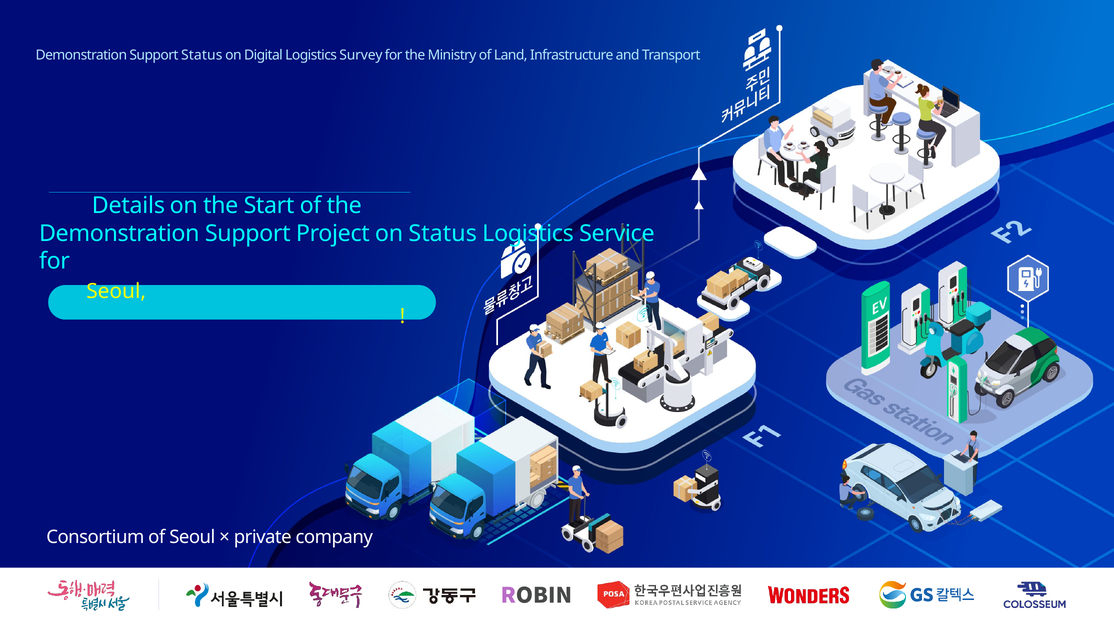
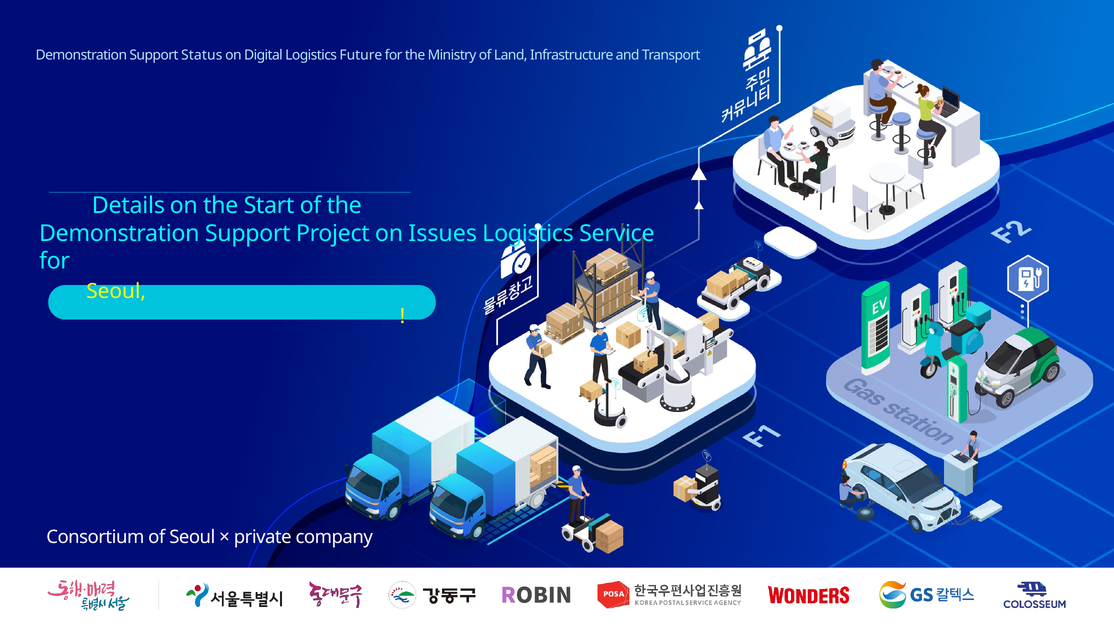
Survey: Survey -> Future (361, 55)
on Status: Status -> Issues (443, 233)
